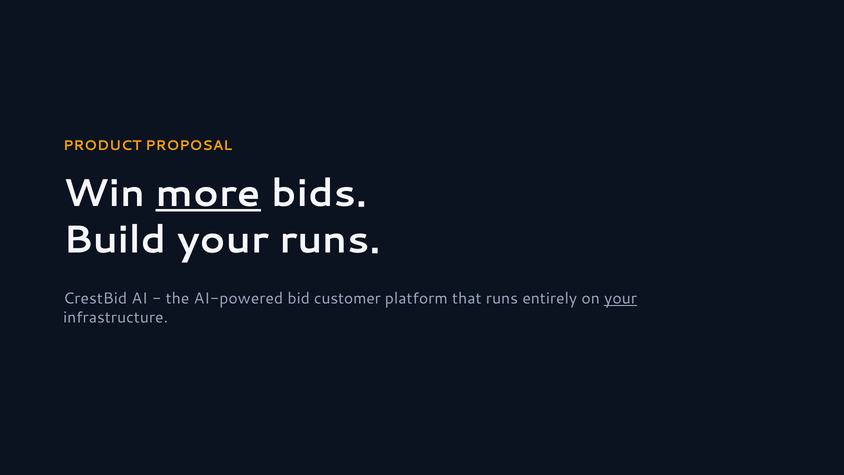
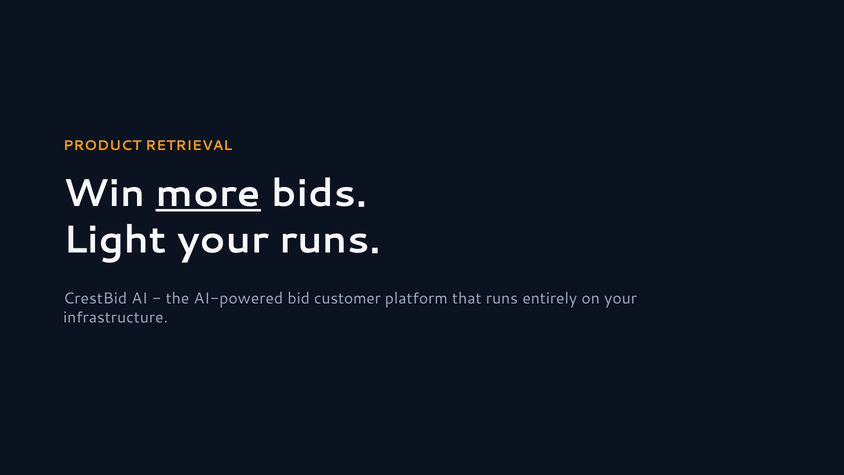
PROPOSAL: PROPOSAL -> RETRIEVAL (189, 145)
Build: Build -> Light (115, 240)
your underline: present -> none (621, 299)
